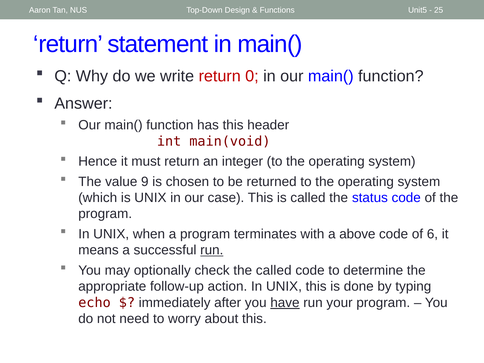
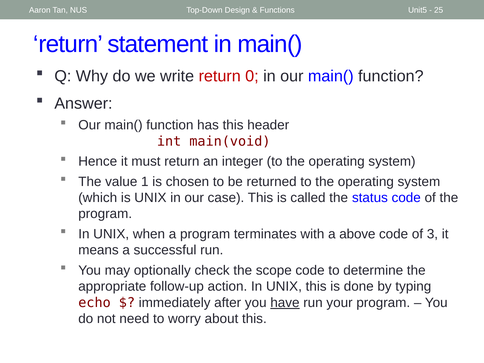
9: 9 -> 1 (145, 182)
6: 6 -> 3 (432, 234)
run underline: present -> none (212, 250)
the called: called -> scope (274, 270)
